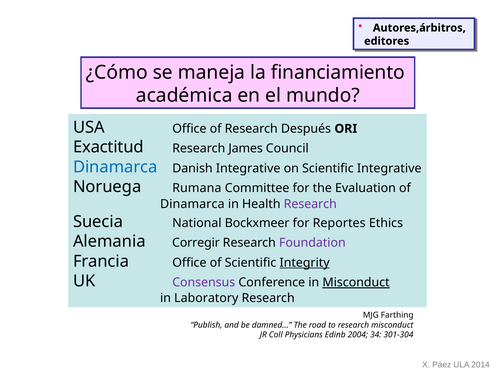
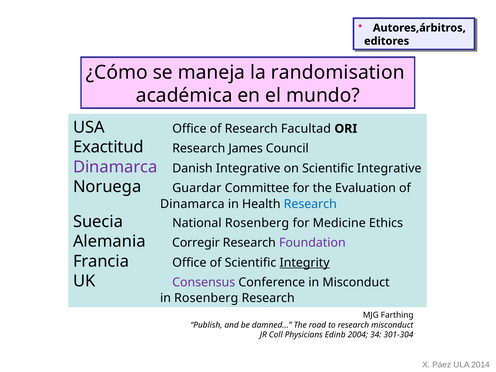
financiamiento: financiamiento -> randomisation (338, 72)
Después: Después -> Facultad (306, 129)
Dinamarca colour: blue -> purple (115, 167)
Rumana: Rumana -> Guardar (197, 188)
Research colour: purple -> blue (310, 204)
National Bockxmeer: Bockxmeer -> Rosenberg (257, 223)
Reportes: Reportes -> Medicine (339, 223)
Misconduct underline: present -> none (356, 282)
in Laboratory: Laboratory -> Rosenberg (206, 298)
